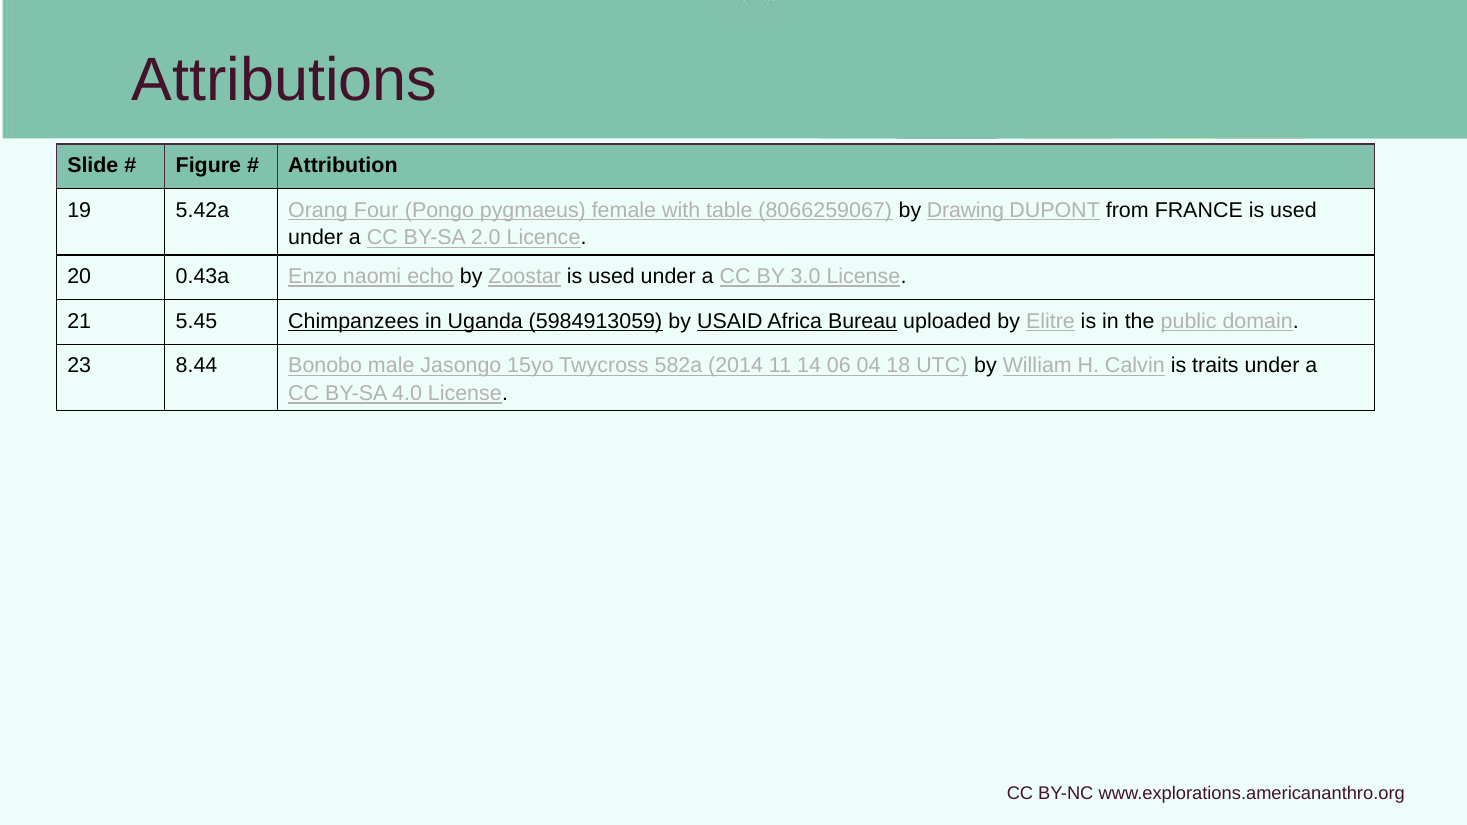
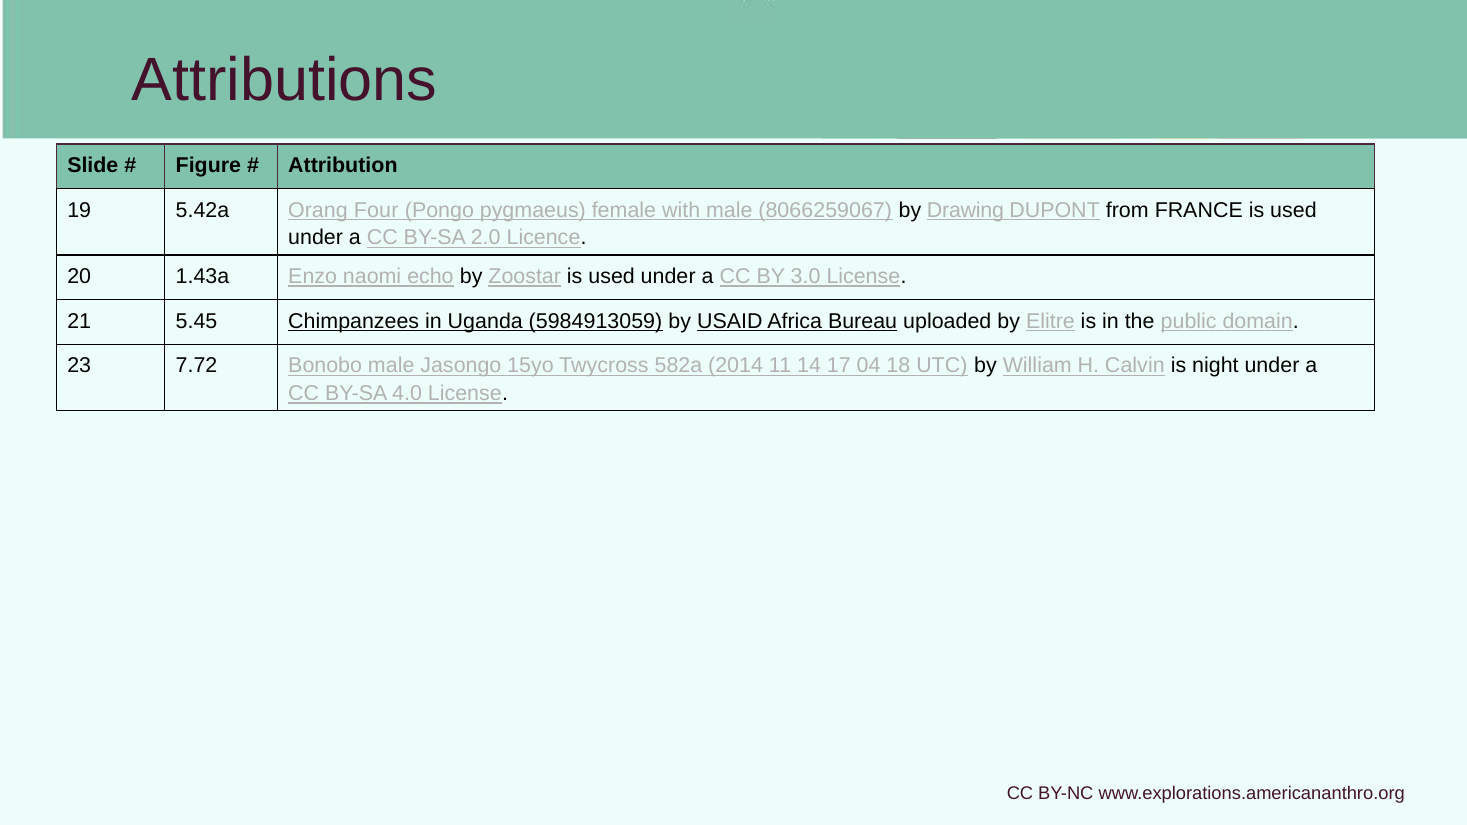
with table: table -> male (729, 210)
0.43a: 0.43a -> 1.43a (202, 277)
8.44: 8.44 -> 7.72 (197, 366)
06: 06 -> 17 (839, 366)
traits: traits -> night (1215, 366)
